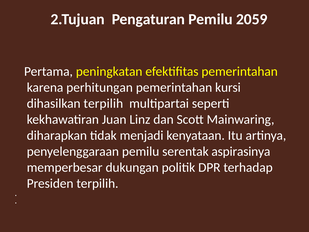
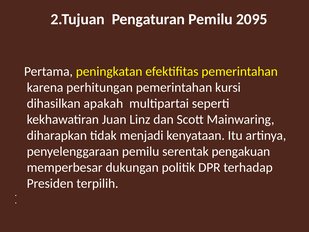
2059: 2059 -> 2095 (252, 19)
dihasilkan terpilih: terpilih -> apakah (103, 103)
aspirasinya: aspirasinya -> pengakuan (241, 151)
